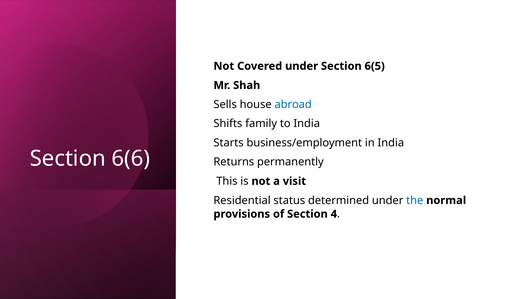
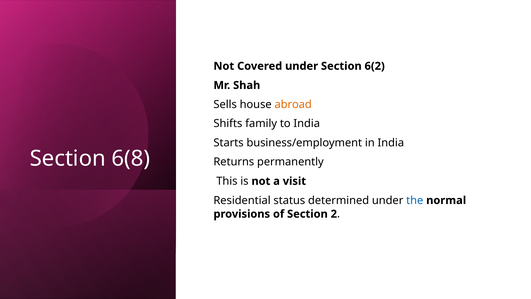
6(5: 6(5 -> 6(2 (375, 66)
abroad colour: blue -> orange (293, 104)
6(6: 6(6 -> 6(8 (131, 158)
4: 4 -> 2 (334, 214)
